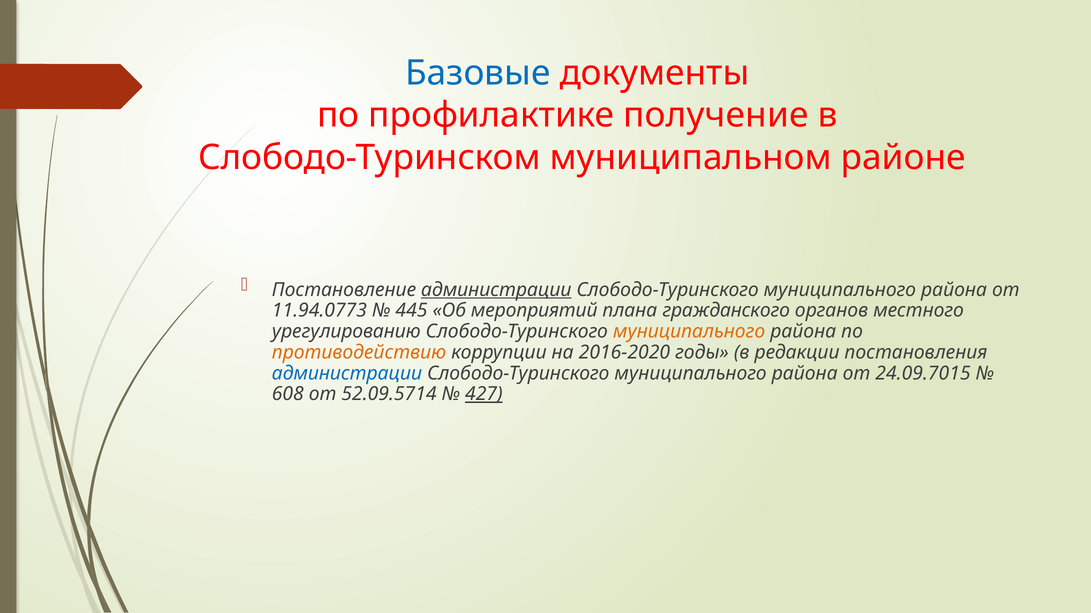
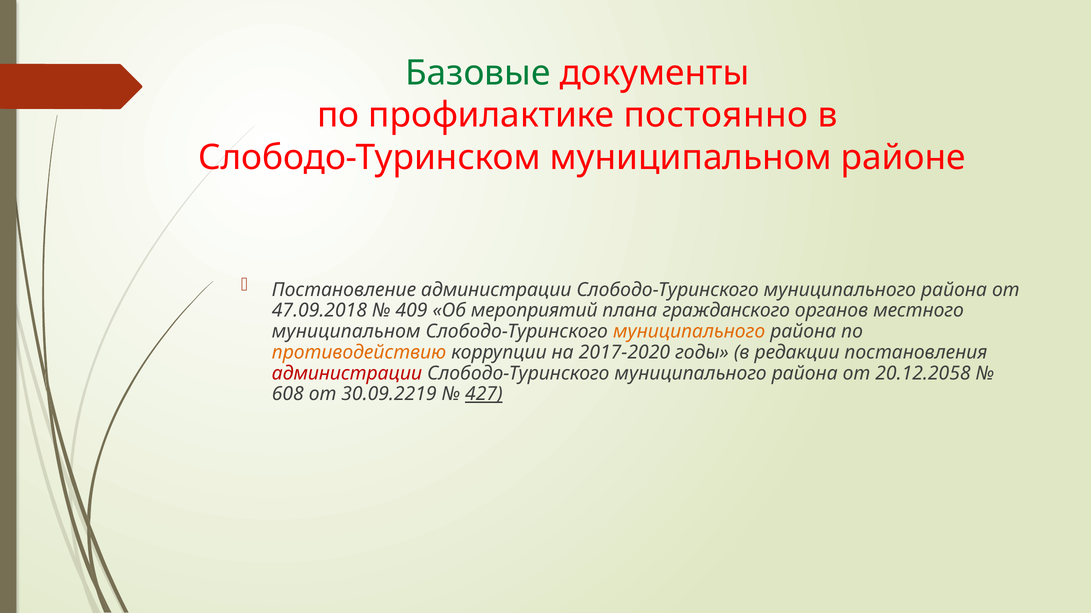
Базовые colour: blue -> green (478, 73)
получение: получение -> постоянно (716, 115)
администрации underline: present -> none (496, 290)
11.94.0773: 11.94.0773 -> 47.09.2018 (319, 311)
445: 445 -> 409 (411, 311)
урегулированию: урегулированию -> муниципальном (346, 332)
2016-2020: 2016-2020 -> 2017-2020 (624, 353)
администрации colour: blue -> red (347, 374)
24.09.7015: 24.09.7015 -> 20.12.2058 (923, 374)
52.09.5714: 52.09.5714 -> 30.09.2219 (389, 394)
